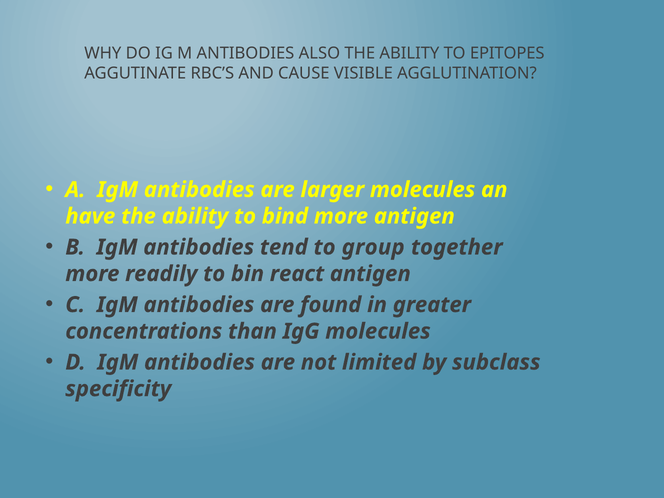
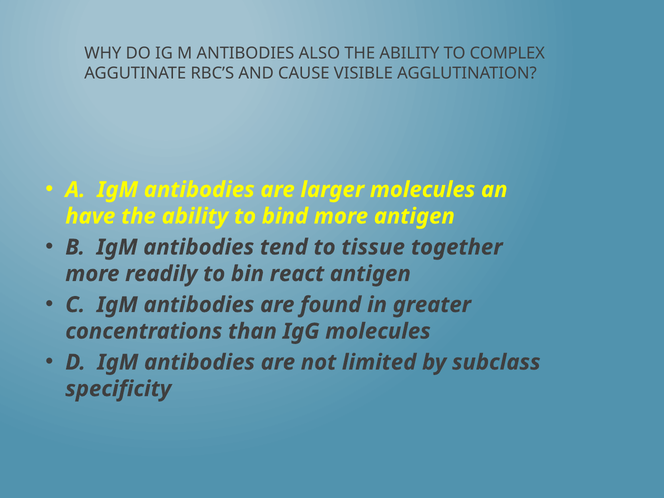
EPITOPES: EPITOPES -> COMPLEX (507, 53)
group: group -> tissue (373, 247)
